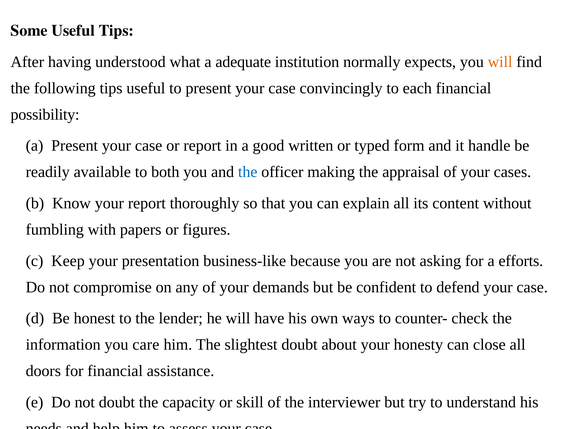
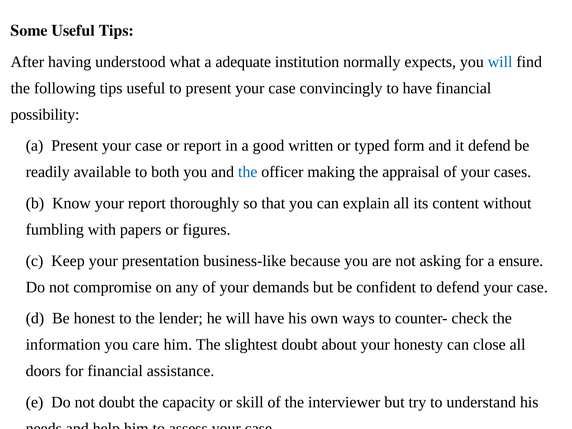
will colour: orange -> blue (500, 62)
to each: each -> have (417, 88)
it handle: handle -> defend (489, 146)
efforts: efforts -> ensure (521, 261)
